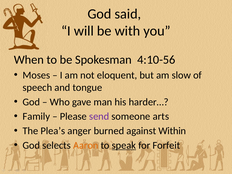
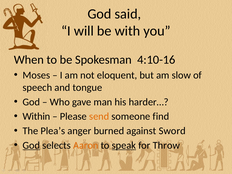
4:10-56: 4:10-56 -> 4:10-16 (156, 60)
Family: Family -> Within (36, 116)
send colour: purple -> orange (99, 116)
arts: arts -> find (161, 116)
Within: Within -> Sword (172, 131)
God underline: none -> present (31, 145)
Forfeit: Forfeit -> Throw (166, 145)
